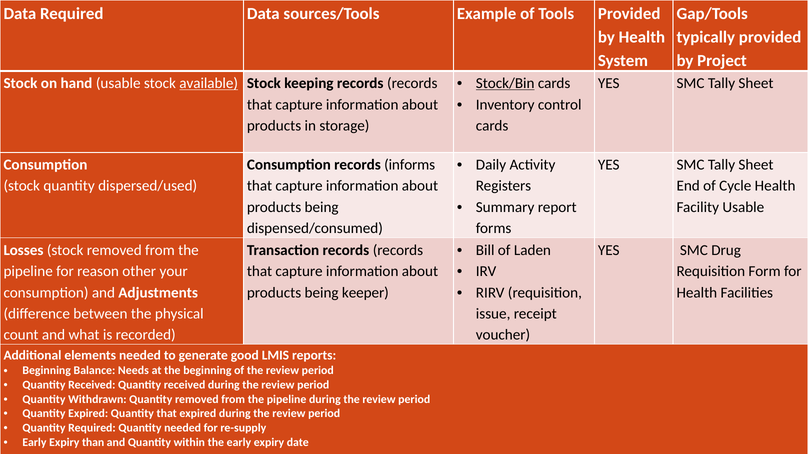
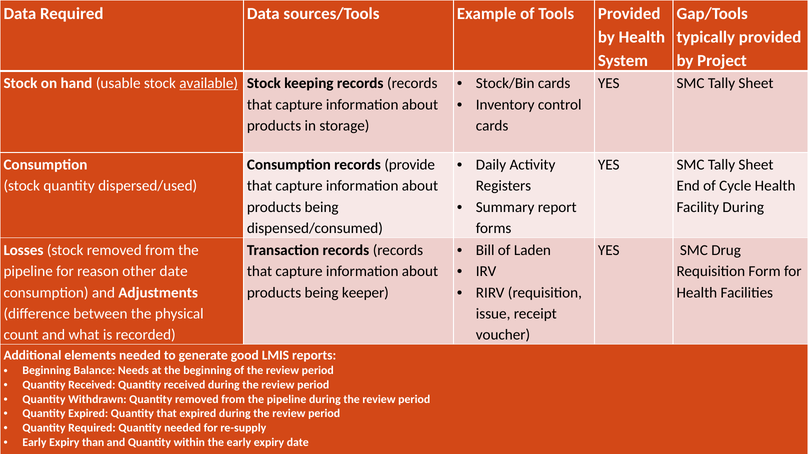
Stock/Bin underline: present -> none (505, 83)
informs: informs -> provide (410, 165)
Facility Usable: Usable -> During (743, 207)
other your: your -> date (174, 272)
